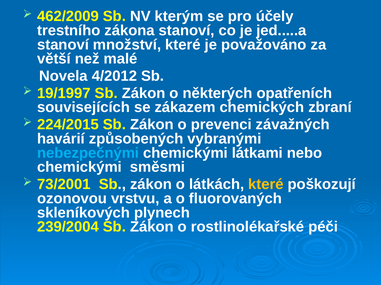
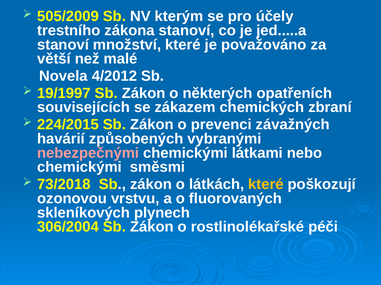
462/2009: 462/2009 -> 505/2009 (68, 16)
nebezpečnými colour: light blue -> pink (88, 153)
73/2001: 73/2001 -> 73/2018 (64, 185)
239/2004: 239/2004 -> 306/2004 (68, 227)
